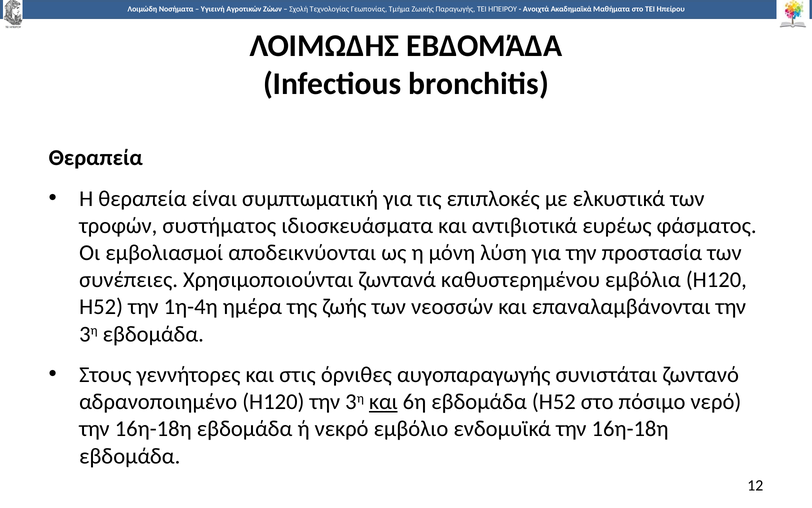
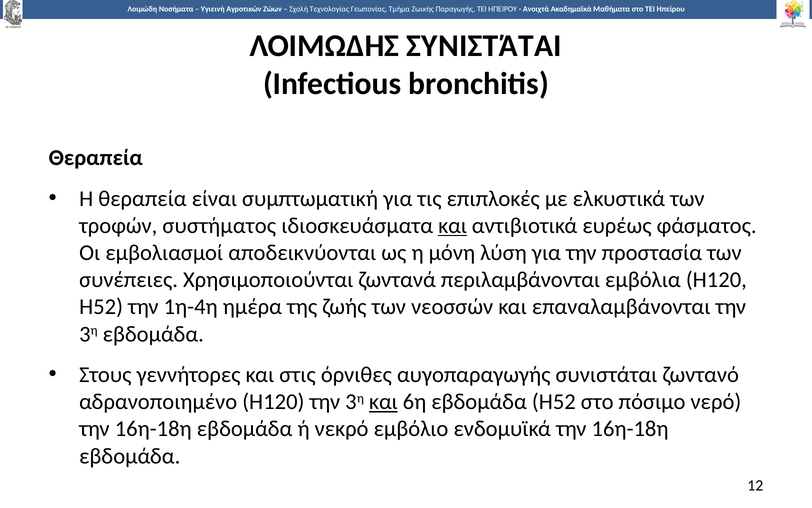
ΛΟΙΜΩΔΗΣ ΕΒΔΟΜΆΔΑ: ΕΒΔΟΜΆΔΑ -> ΣΥΝΙΣΤΆΤΑΙ (484, 46)
και underline: none -> present (453, 226)
καθυστερημένου: καθυστερημένου -> περιλαμβάνονται (521, 280)
